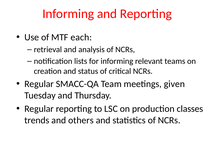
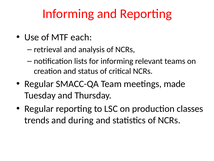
given: given -> made (175, 84)
others: others -> during (81, 120)
